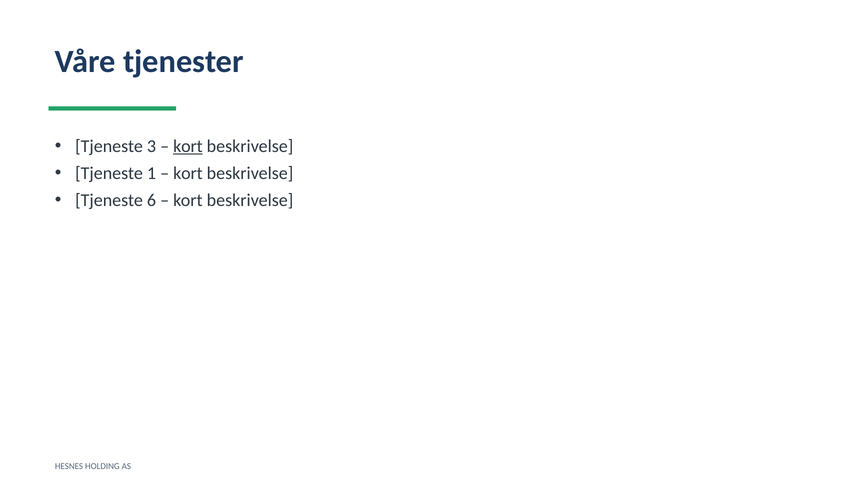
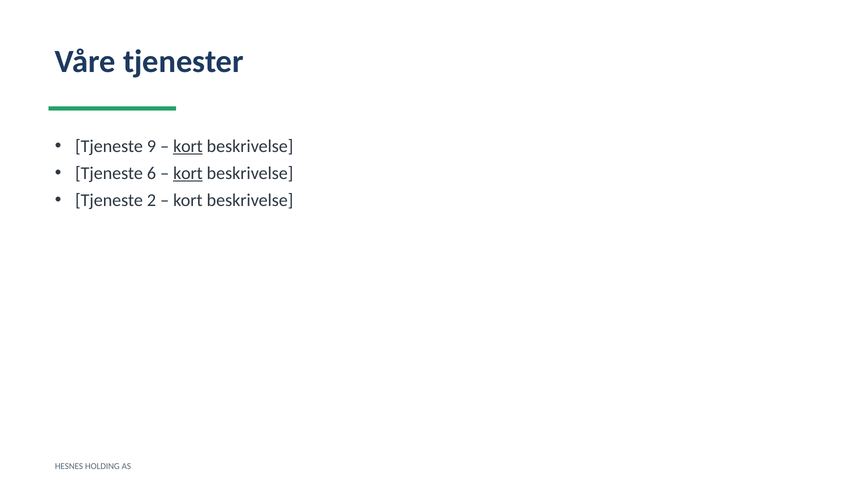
3: 3 -> 9 (151, 146)
1: 1 -> 6 (151, 173)
kort underline: none -> present (188, 173)
6: 6 -> 2 (151, 200)
